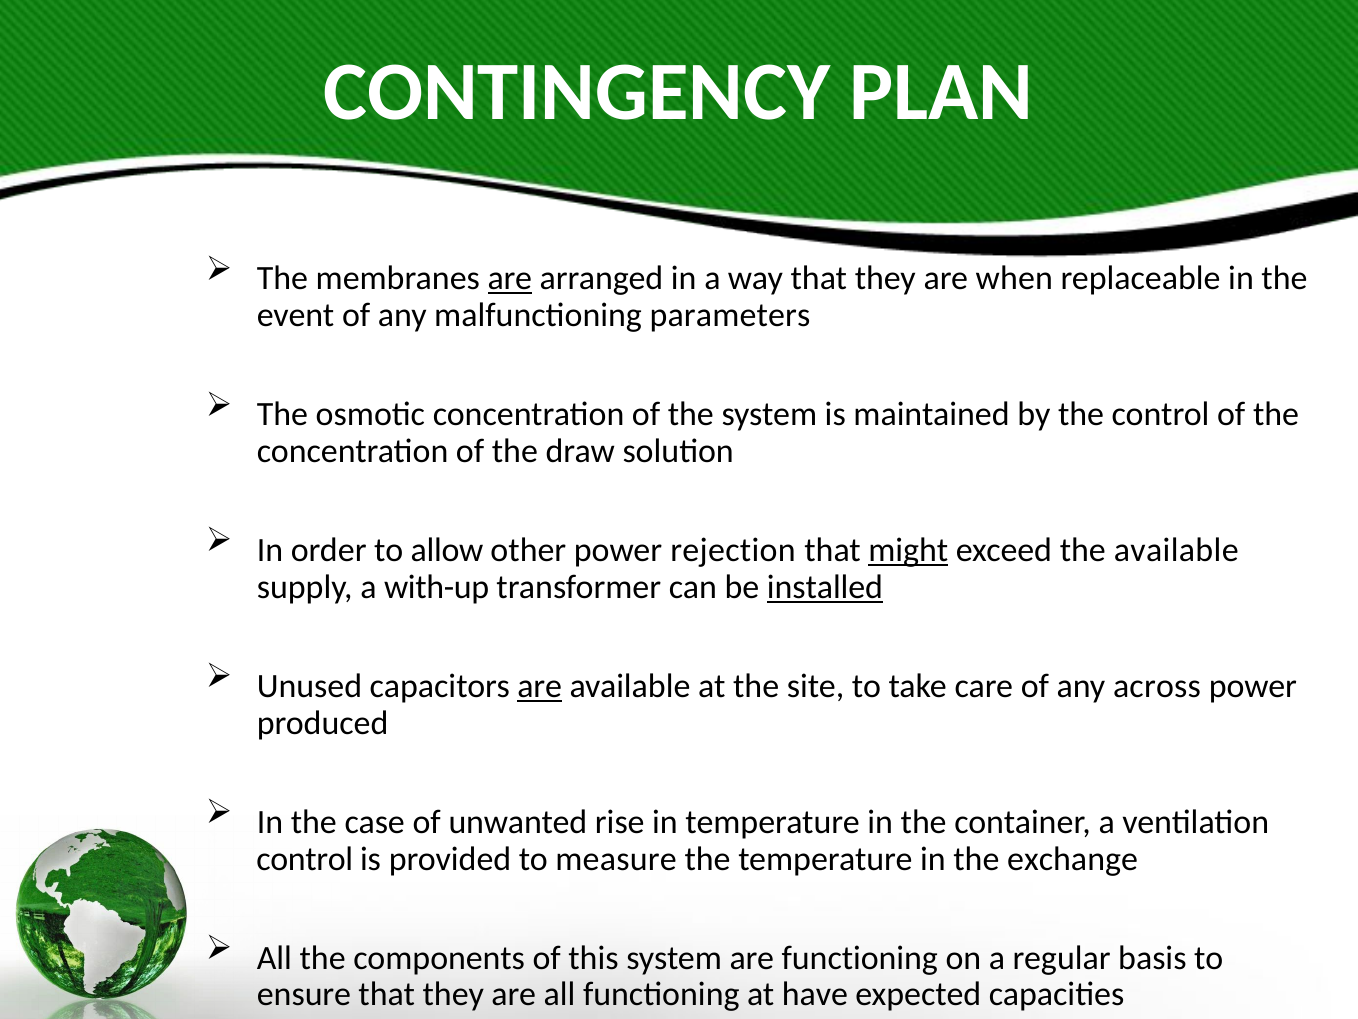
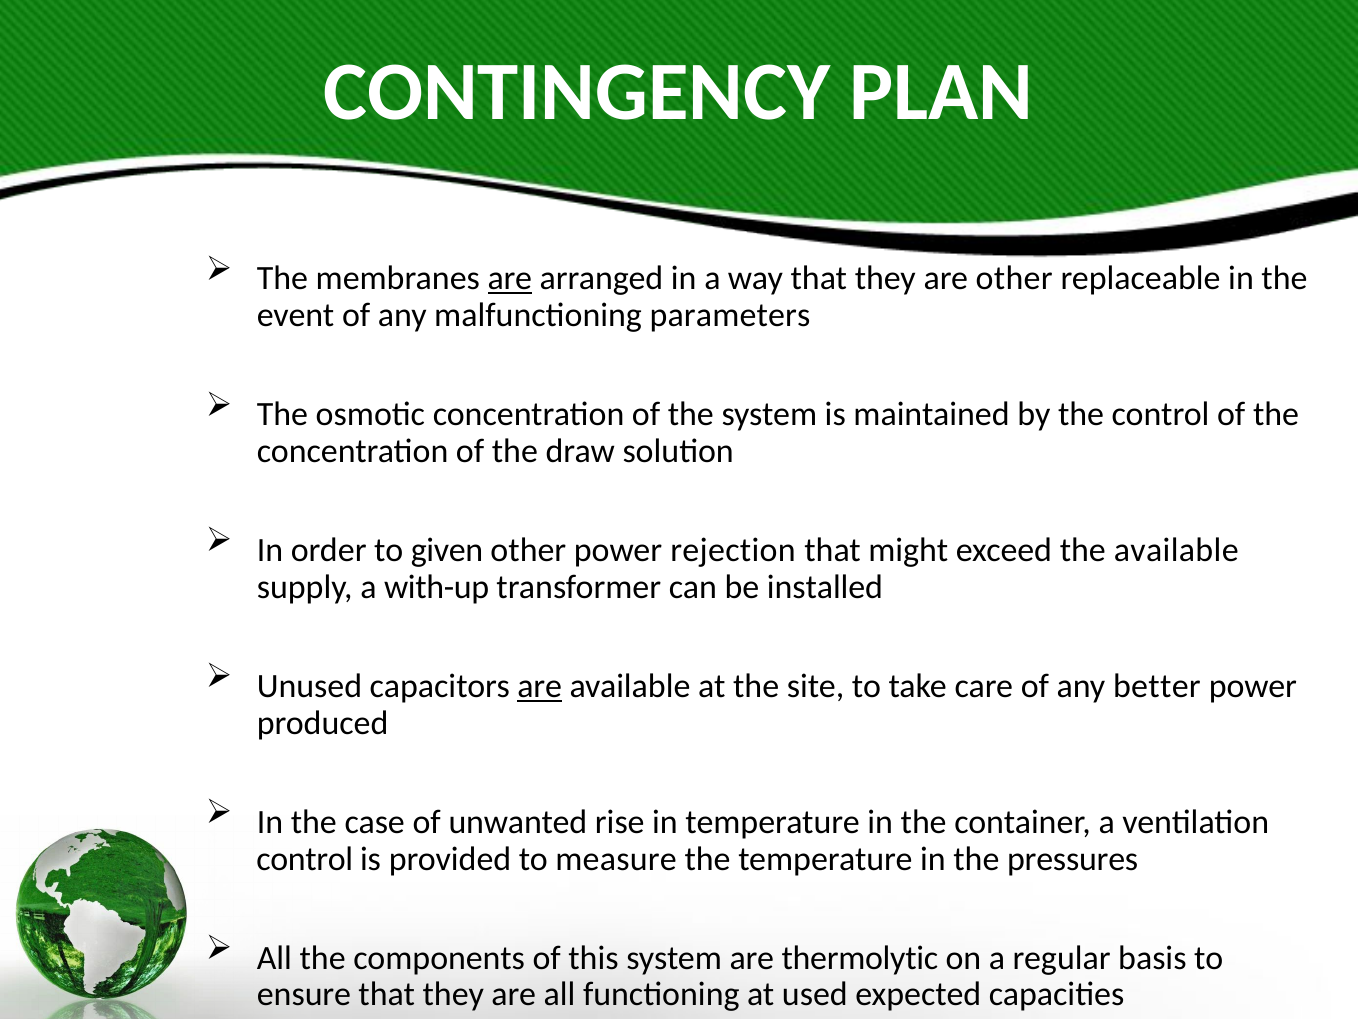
are when: when -> other (1014, 279)
allow: allow -> given (447, 550)
might underline: present -> none (908, 550)
installed underline: present -> none (825, 587)
across: across -> better (1157, 686)
exchange: exchange -> pressures (1073, 858)
are functioning: functioning -> thermolytic (860, 958)
have: have -> used (815, 994)
